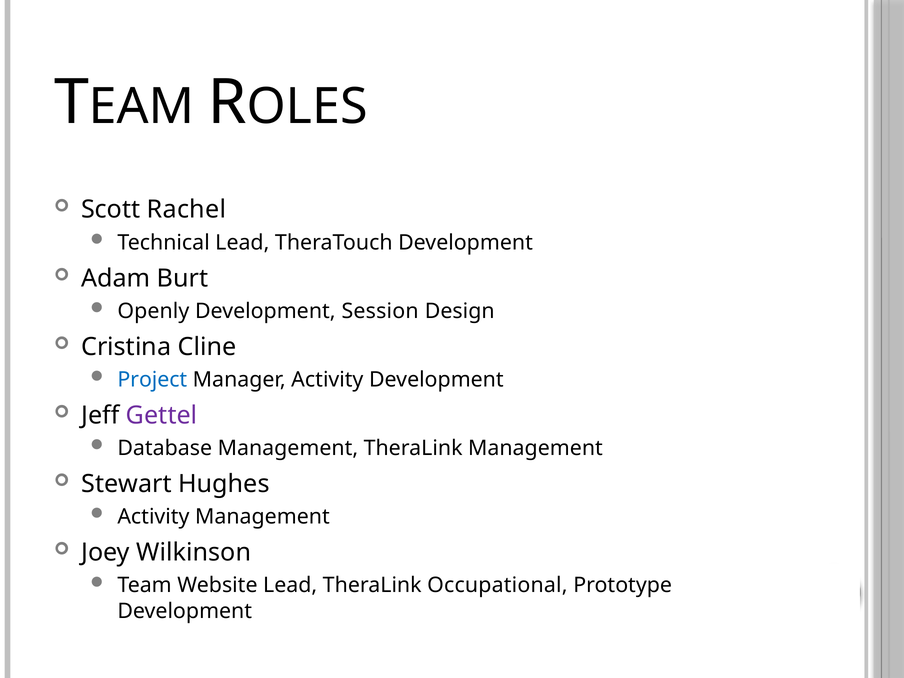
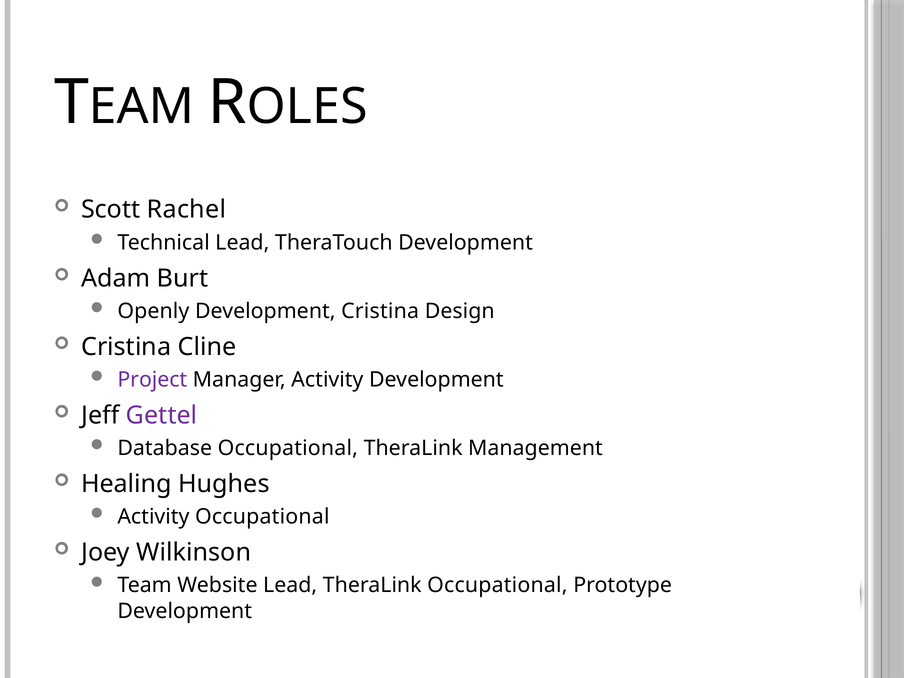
Development Session: Session -> Cristina (380, 311)
Project colour: blue -> purple (152, 380)
Database Management: Management -> Occupational (288, 448)
Stewart: Stewart -> Healing (126, 484)
Activity Management: Management -> Occupational (262, 517)
